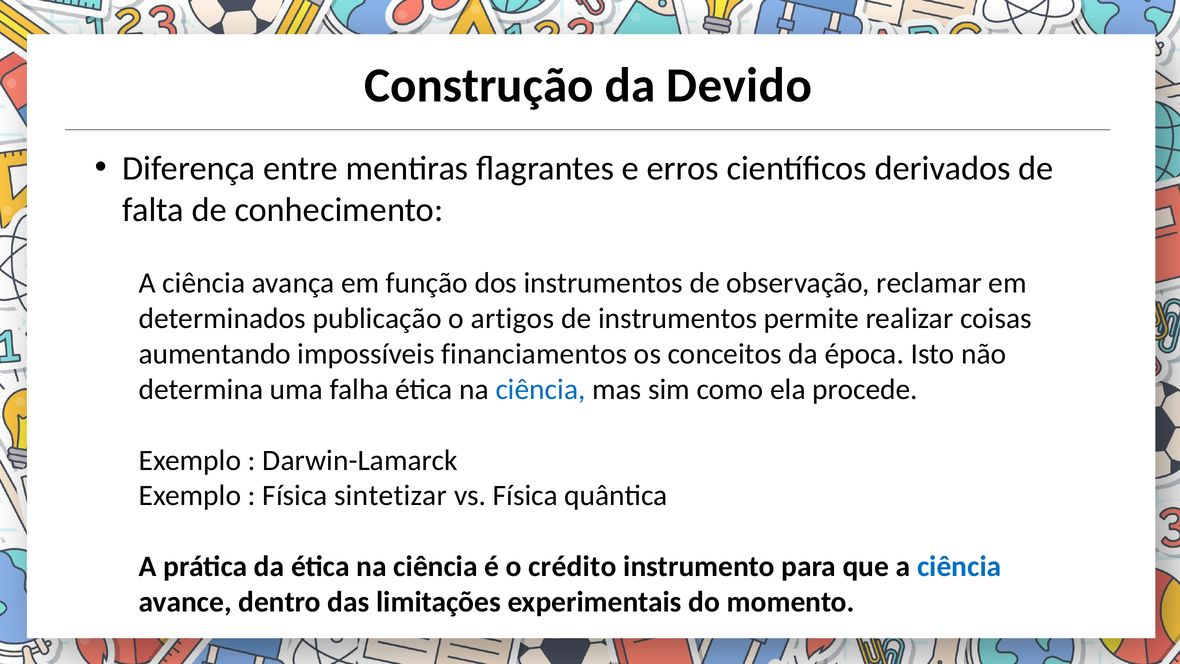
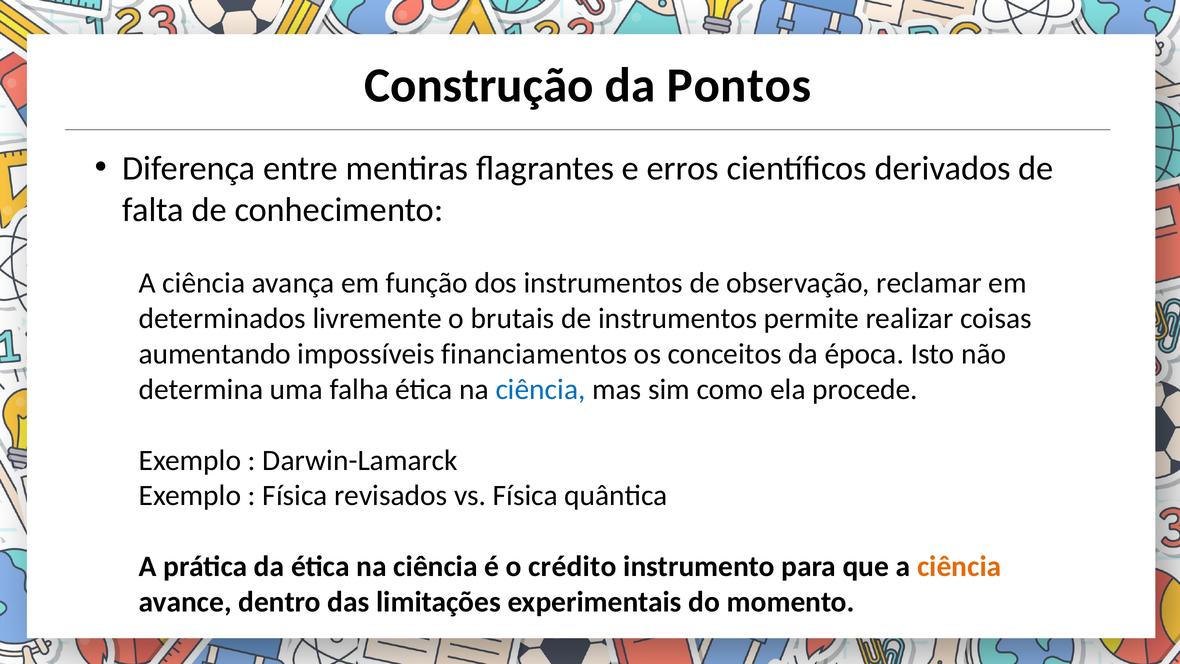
Devido: Devido -> Pontos (739, 85)
publicação: publicação -> livremente (377, 319)
artigos: artigos -> brutais (513, 319)
sintetizar: sintetizar -> revisados (391, 496)
ciência colour: blue -> orange (959, 566)
